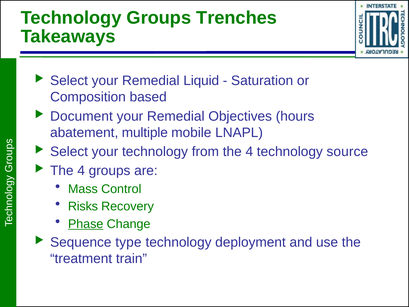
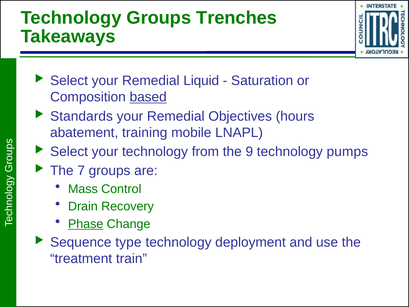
based underline: none -> present (148, 97)
Document: Document -> Standards (81, 116)
multiple: multiple -> training (145, 133)
from the 4: 4 -> 9 (249, 152)
source: source -> pumps (347, 152)
4: 4 -> 7 (81, 171)
Risks: Risks -> Drain (83, 206)
